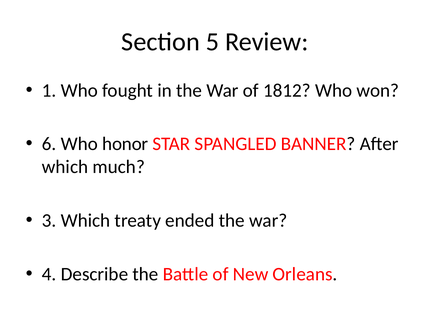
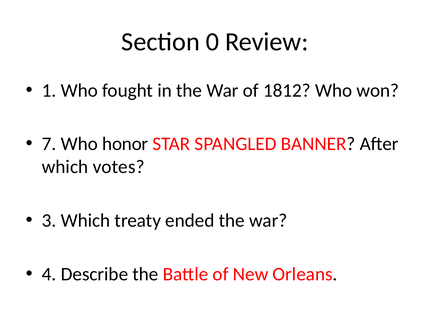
5: 5 -> 0 (212, 42)
6: 6 -> 7 (49, 144)
much: much -> votes (119, 167)
